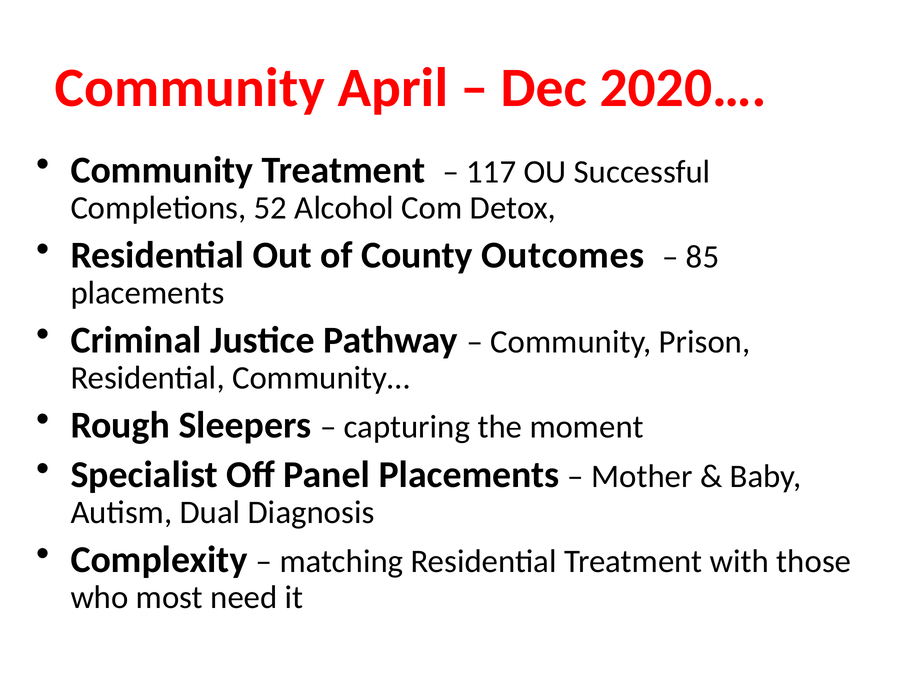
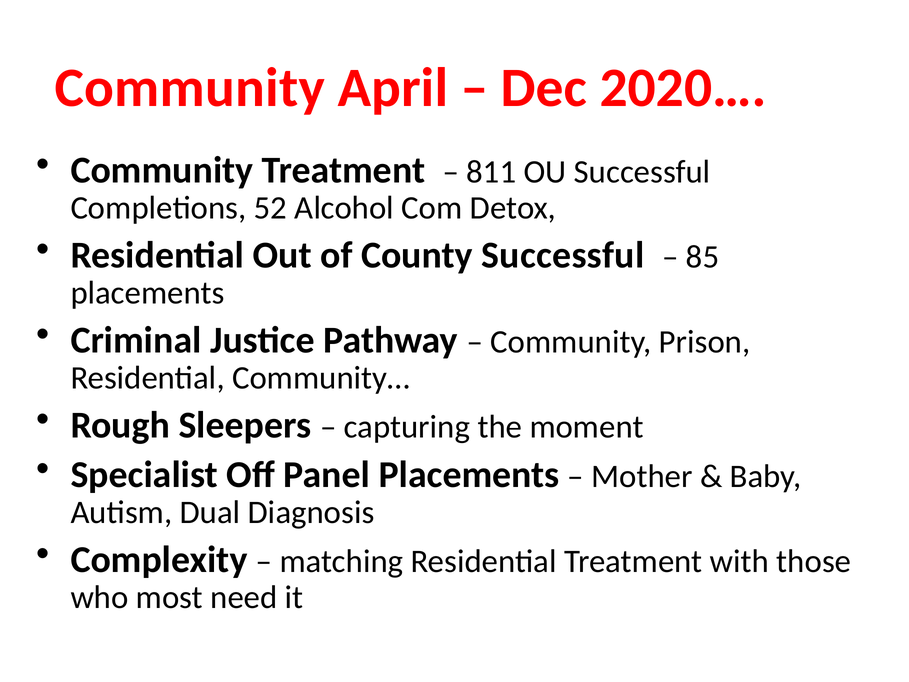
117: 117 -> 811 (491, 172)
County Outcomes: Outcomes -> Successful (563, 255)
